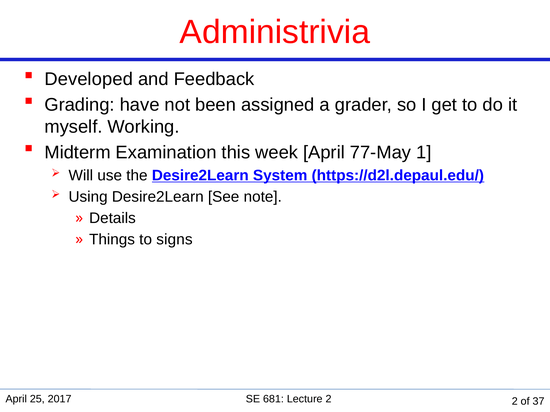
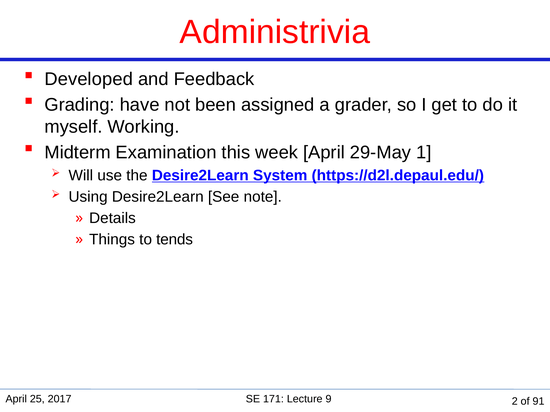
77-May: 77-May -> 29-May (381, 153)
signs: signs -> tends (175, 240)
681: 681 -> 171 (273, 400)
Lecture 2: 2 -> 9 (329, 400)
37: 37 -> 91 (539, 402)
